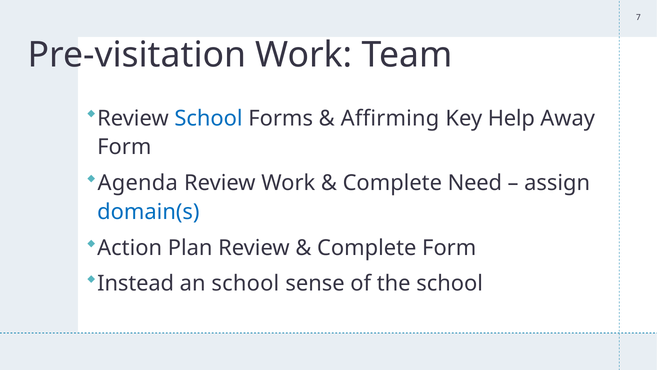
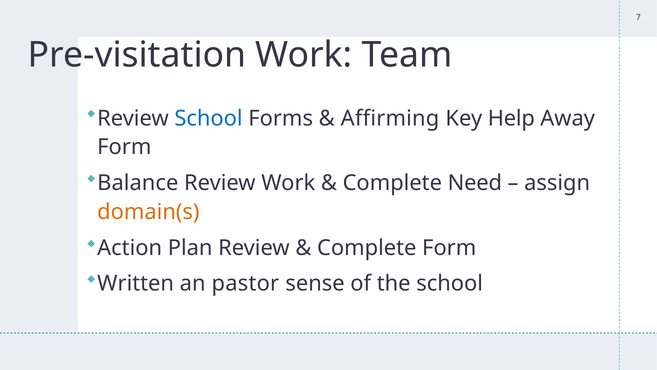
Agenda: Agenda -> Balance (138, 183)
domain(s colour: blue -> orange (148, 212)
Instead: Instead -> Written (136, 283)
an school: school -> pastor (245, 283)
